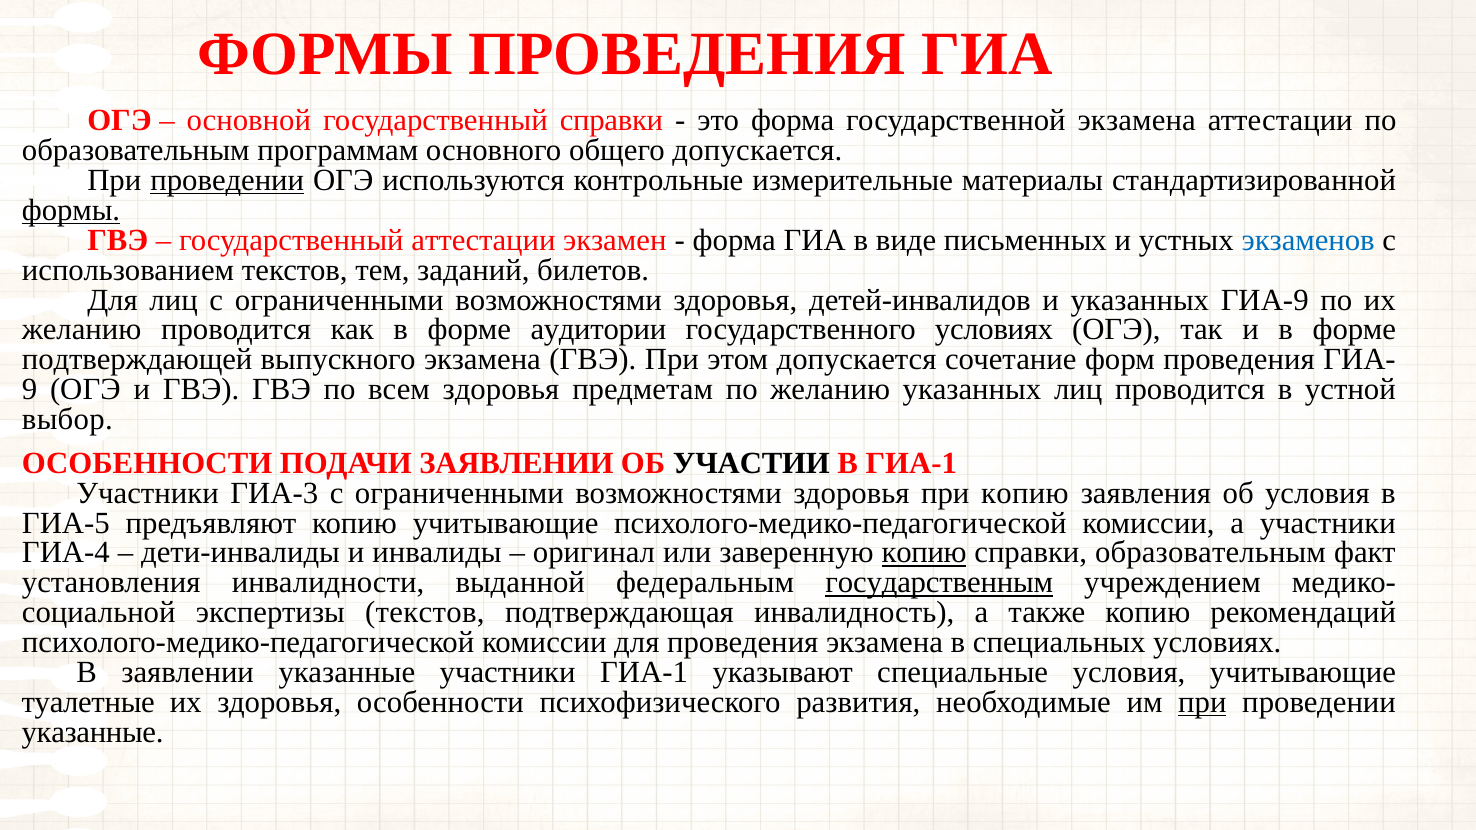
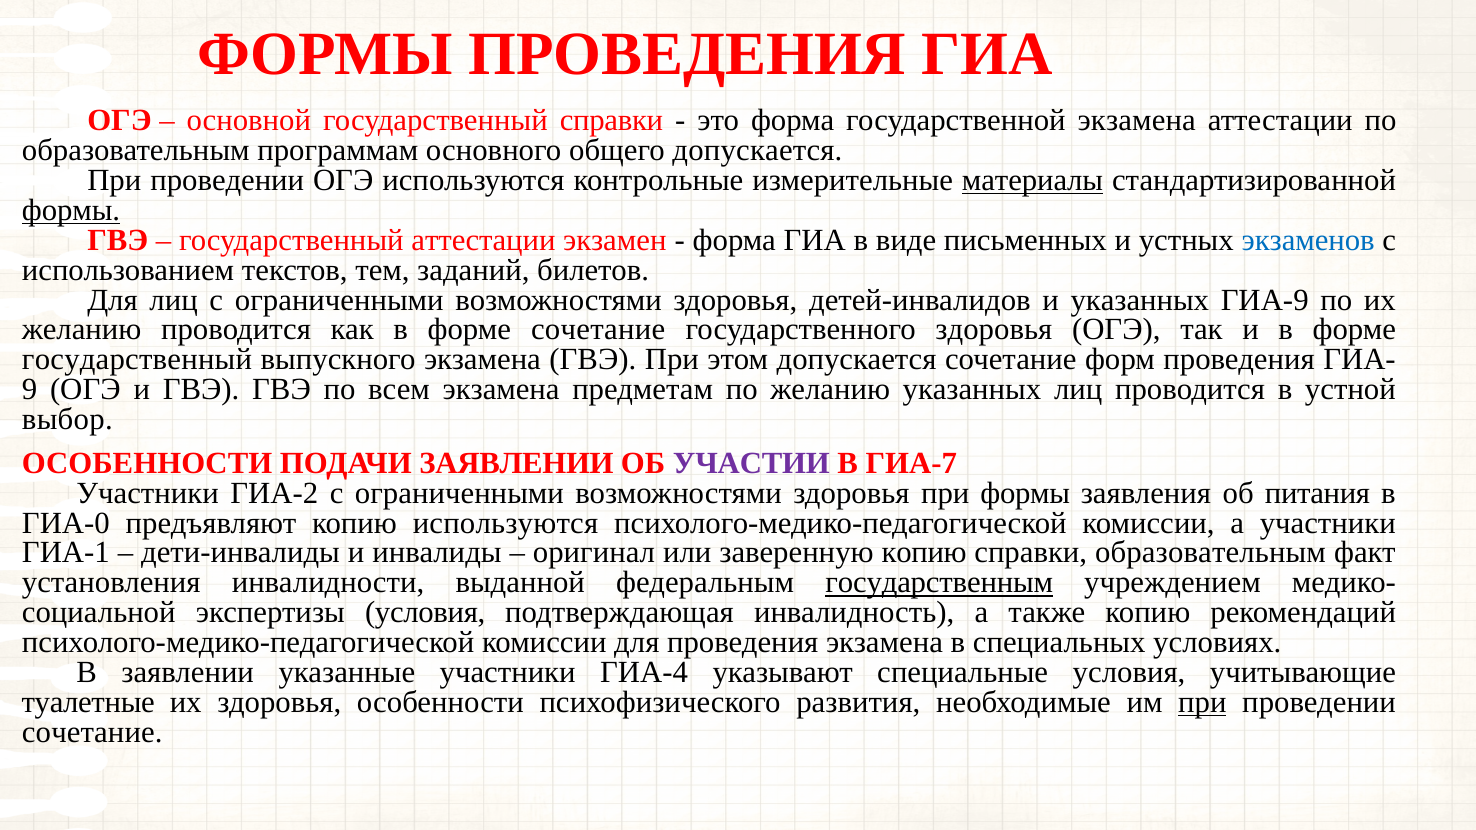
проведении underline: present -> none (227, 180)
материалы underline: none -> present (1033, 180)
форме аудитории: аудитории -> сочетание (598, 330)
государственного условиях: условиях -> здоровья (994, 330)
подтверждающей: подтверждающей -> государственный (137, 360)
всем здоровья: здоровья -> экзамена (501, 390)
УЧАСТИИ colour: black -> purple (751, 463)
В ГИА-1: ГИА-1 -> ГИА-7 (911, 463)
ГИА-3: ГИА-3 -> ГИА-2 (274, 493)
при копию: копию -> формы (1025, 493)
об условия: условия -> питания (1318, 493)
ГИА-5: ГИА-5 -> ГИА-0 (66, 523)
копию учитывающие: учитывающие -> используются (505, 523)
ГИА-4: ГИА-4 -> ГИА-1 (66, 553)
копию underline: present -> none (924, 553)
экспертизы текстов: текстов -> условия (425, 613)
участники ГИА-1: ГИА-1 -> ГИА-4 (644, 673)
указанные: указанные -> сочетание (92, 732)
